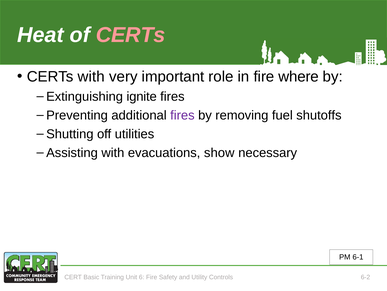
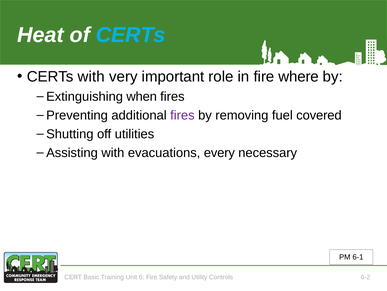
CERTs colour: pink -> light blue (131, 35)
ignite: ignite -> when (142, 96)
shutoffs: shutoffs -> covered (319, 115)
show: show -> every (219, 152)
